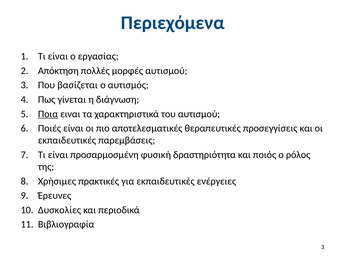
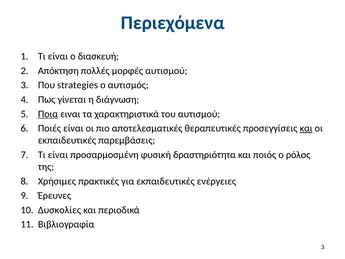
εργασίας: εργασίας -> διασκευή (98, 56)
βασίζεται: βασίζεται -> strategies (78, 85)
και underline: none -> present (306, 128)
